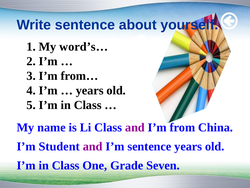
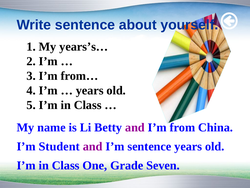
word’s…: word’s… -> years’s… (84, 47)
Li Class: Class -> Betty (108, 127)
